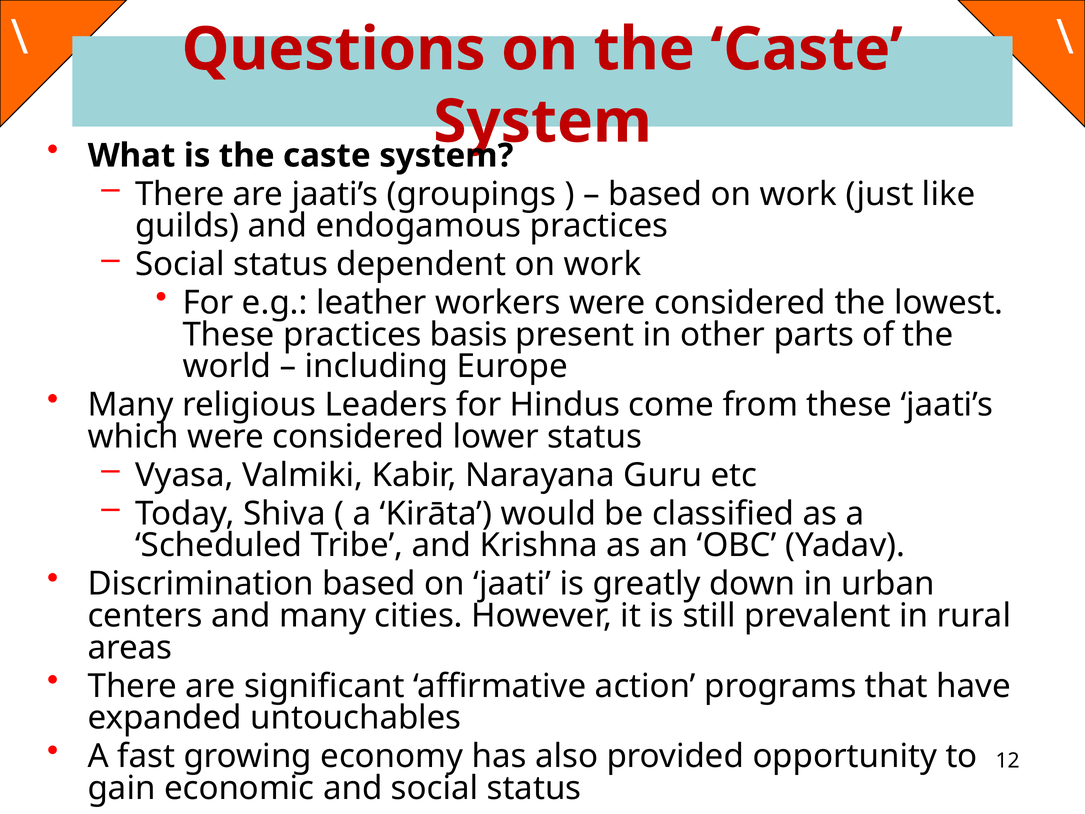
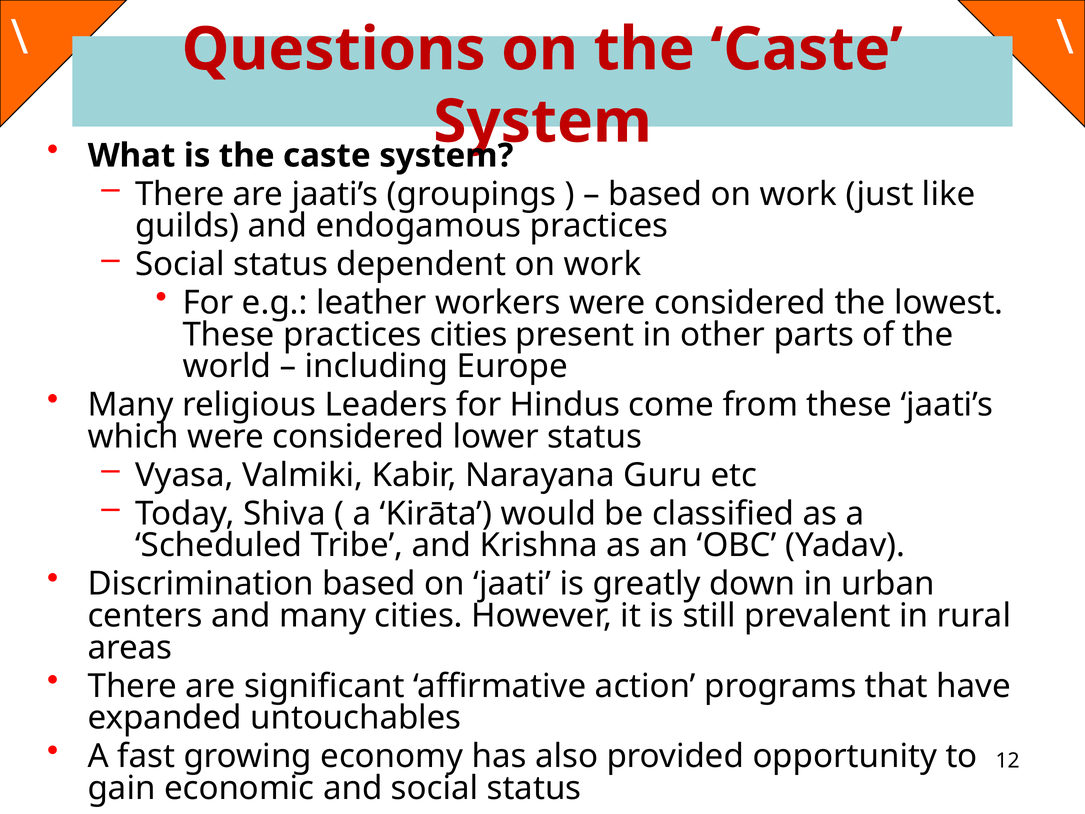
practices basis: basis -> cities (469, 335)
